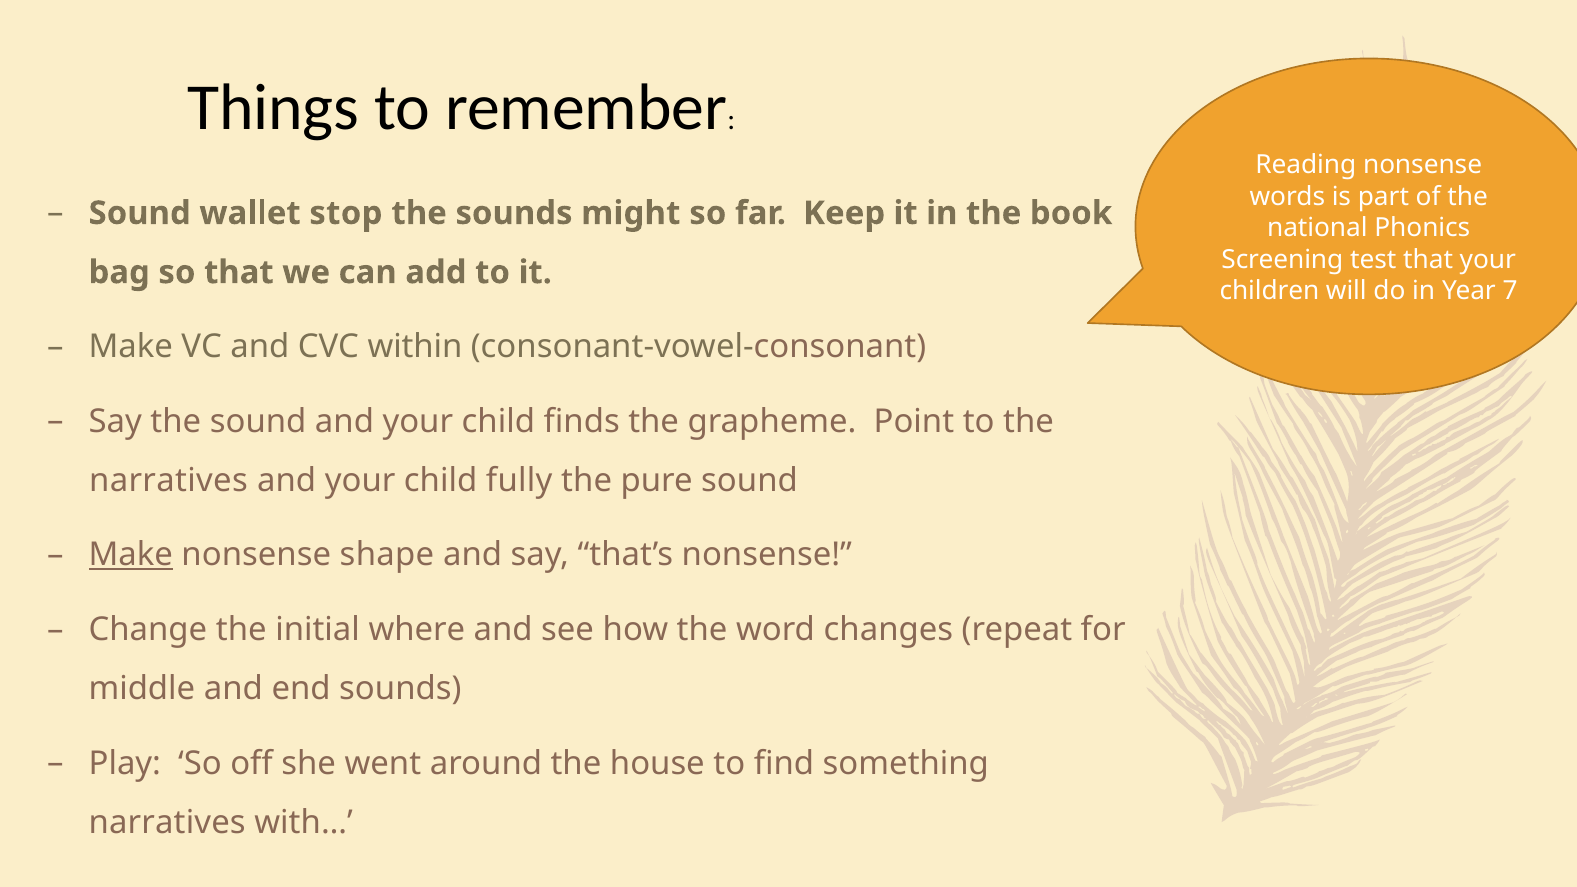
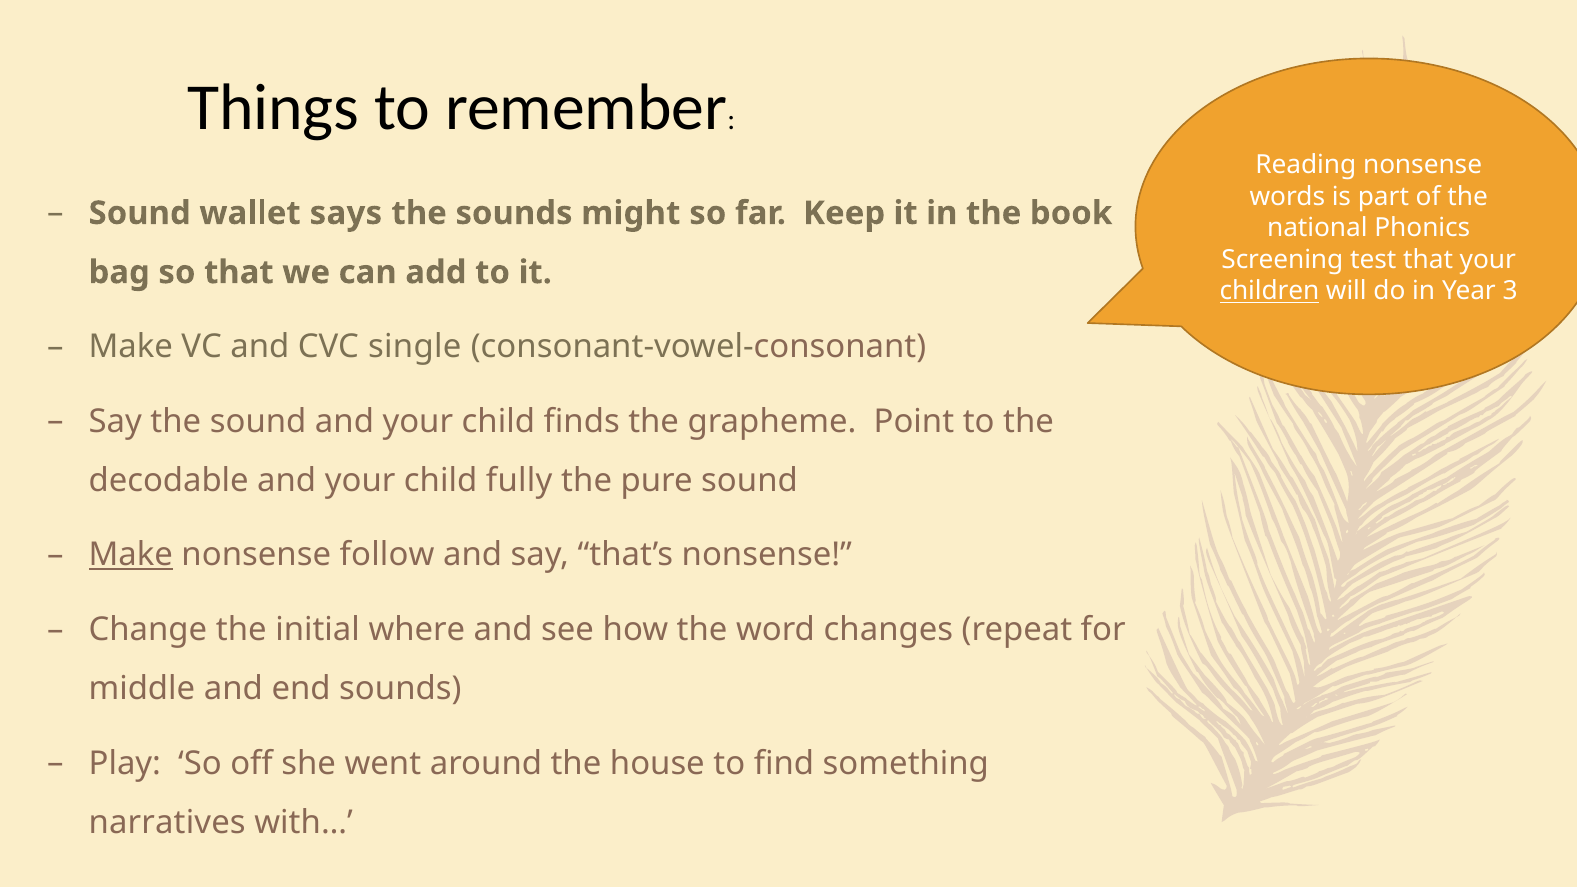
stop: stop -> says (346, 213)
children underline: none -> present (1269, 291)
7: 7 -> 3 (1510, 291)
within: within -> single (415, 347)
narratives: narratives -> decodable (169, 481)
shape: shape -> follow (387, 555)
